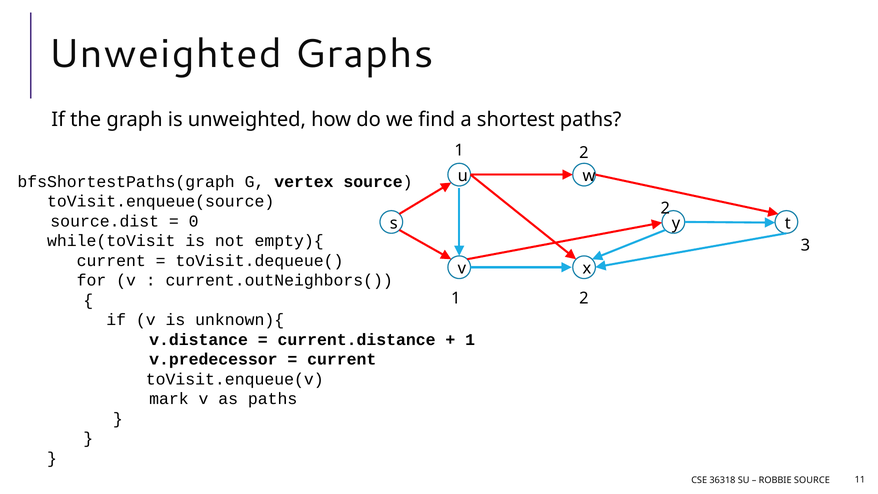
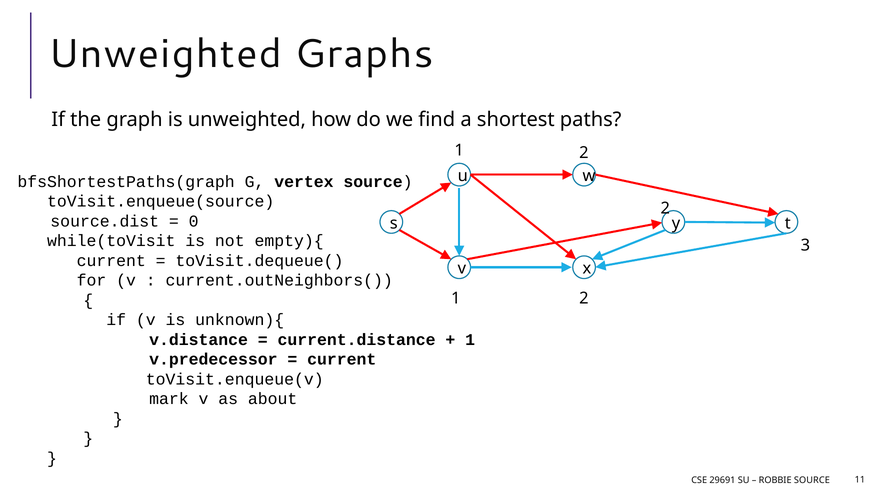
as paths: paths -> about (273, 399)
36318: 36318 -> 29691 (722, 480)
